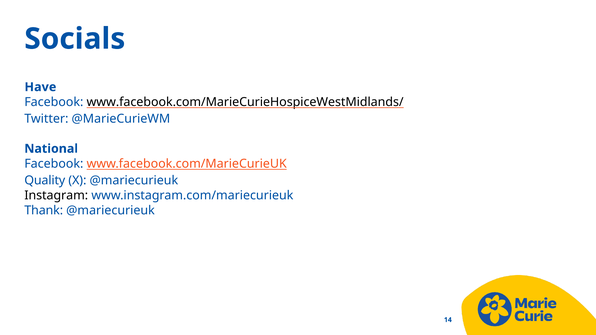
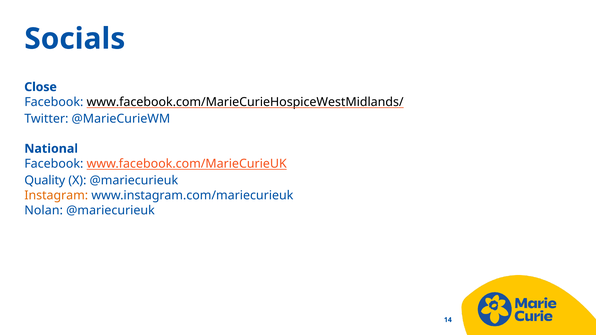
Have: Have -> Close (41, 87)
Instagram colour: black -> orange (56, 196)
Thank: Thank -> Nolan (44, 210)
